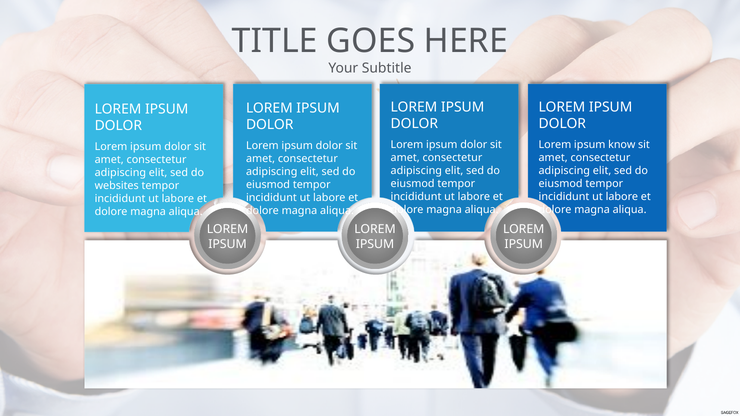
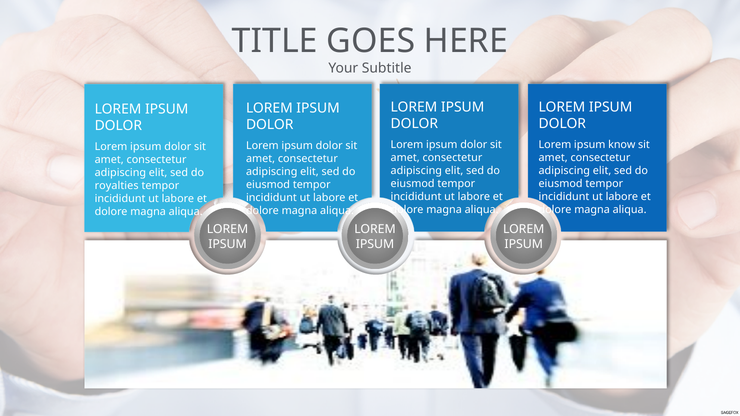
websites: websites -> royalties (117, 186)
